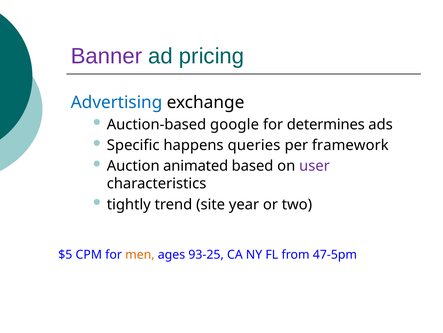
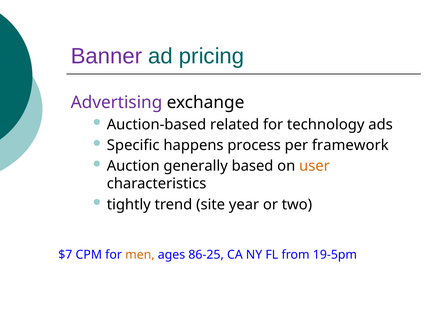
Advertising colour: blue -> purple (117, 102)
google: google -> related (235, 124)
determines: determines -> technology (326, 124)
queries: queries -> process (254, 145)
animated: animated -> generally (196, 166)
user colour: purple -> orange (314, 166)
$5: $5 -> $7 (65, 254)
93-25: 93-25 -> 86-25 (206, 254)
47-5pm: 47-5pm -> 19-5pm (335, 254)
